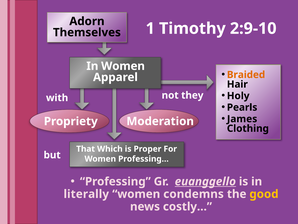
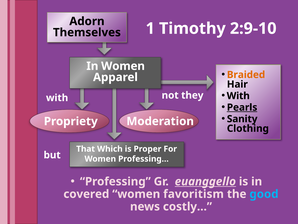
Holy: Holy -> With (238, 96)
Pearls underline: none -> present (242, 107)
James: James -> Sanity (242, 119)
literally: literally -> covered (86, 194)
condemns: condemns -> favoritism (194, 194)
good colour: yellow -> light blue (264, 194)
